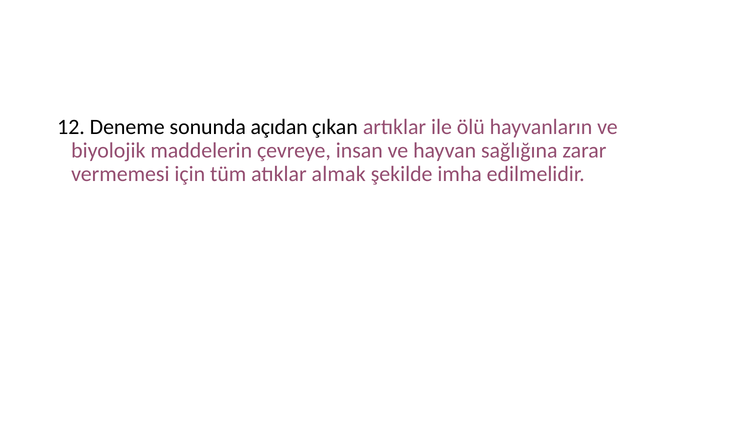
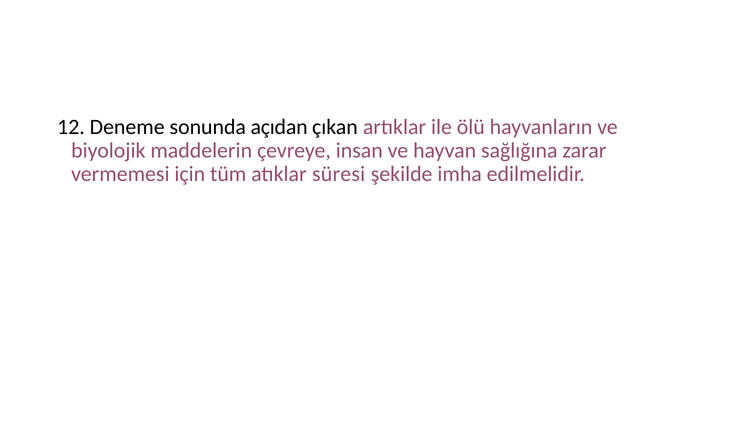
almak: almak -> süresi (339, 174)
